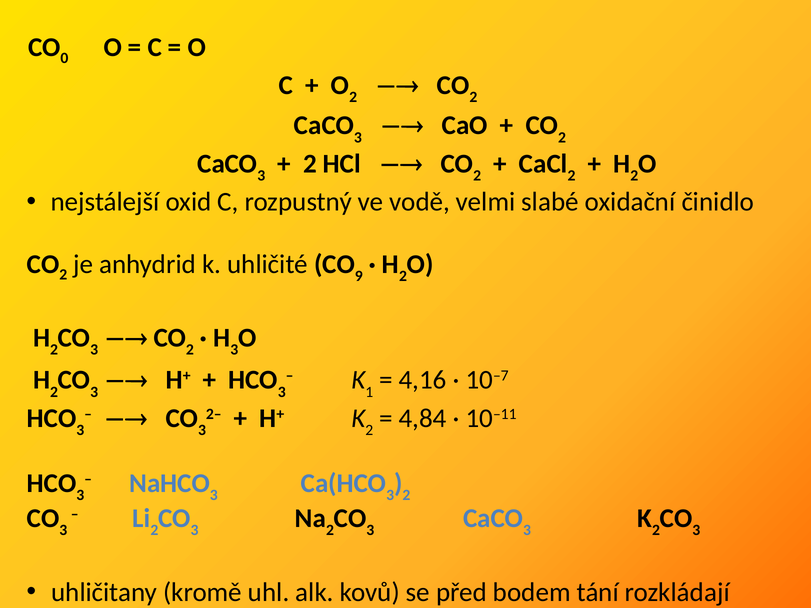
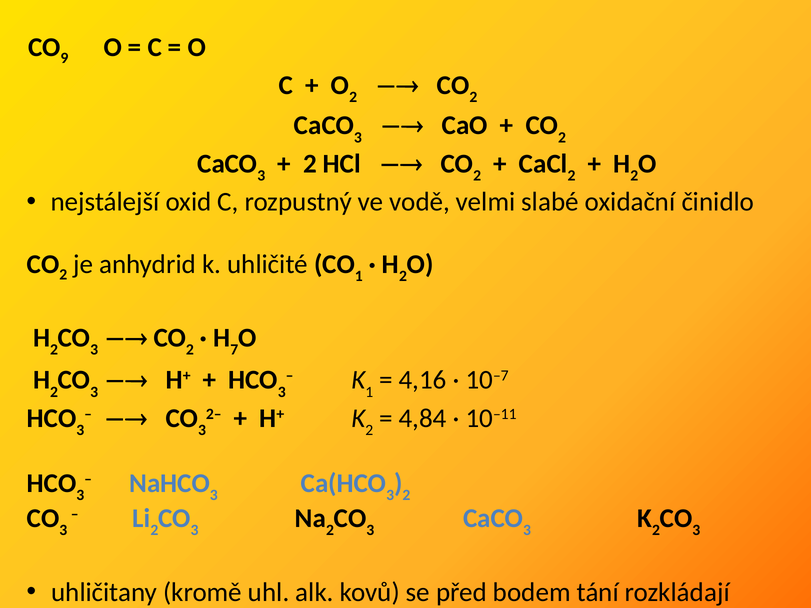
0: 0 -> 9 (64, 58)
9: 9 -> 1 (359, 276)
3: 3 -> 7 (234, 350)
